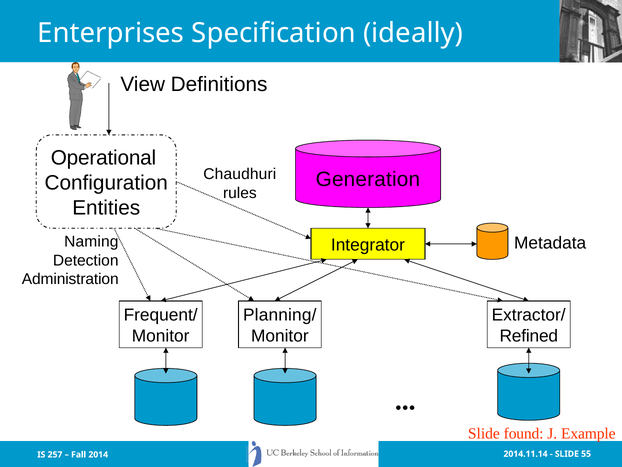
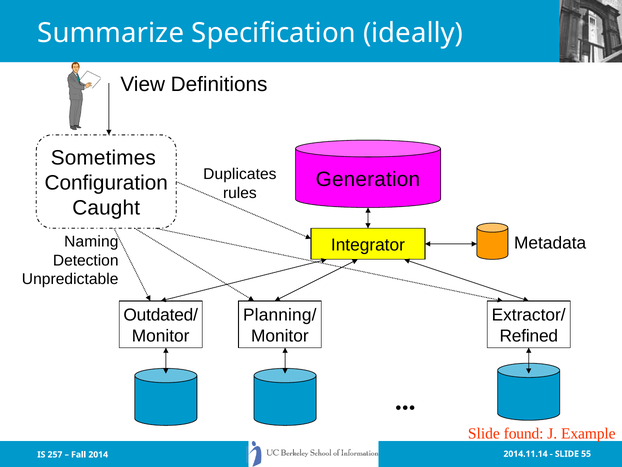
Enterprises: Enterprises -> Summarize (111, 33)
Operational: Operational -> Sometimes (103, 158)
Chaudhuri: Chaudhuri -> Duplicates (240, 174)
Entities: Entities -> Caught (106, 208)
Administration: Administration -> Unpredictable (70, 279)
Frequent/: Frequent/ -> Outdated/ (161, 315)
